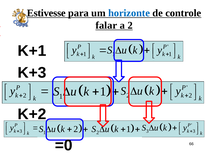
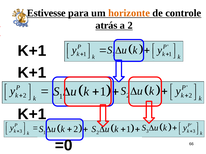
horizonte colour: blue -> orange (129, 13)
falar: falar -> atrás (106, 25)
K+3: K+3 -> K+1 (32, 73)
K+2: K+2 -> K+1 (32, 115)
